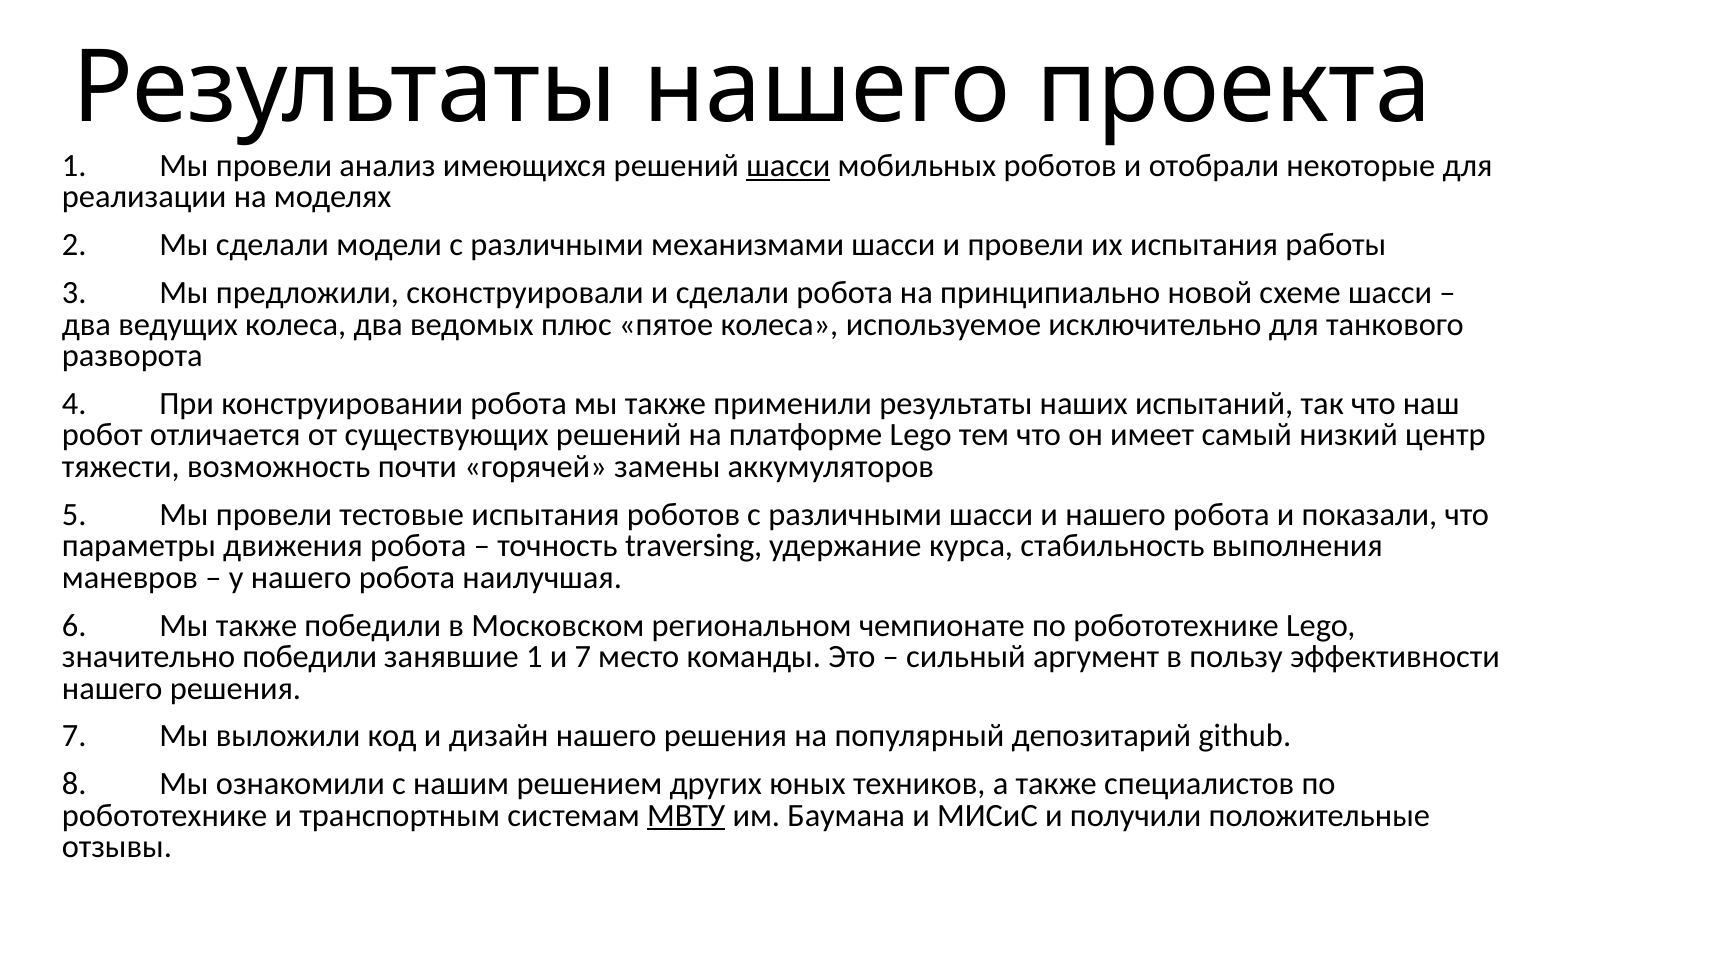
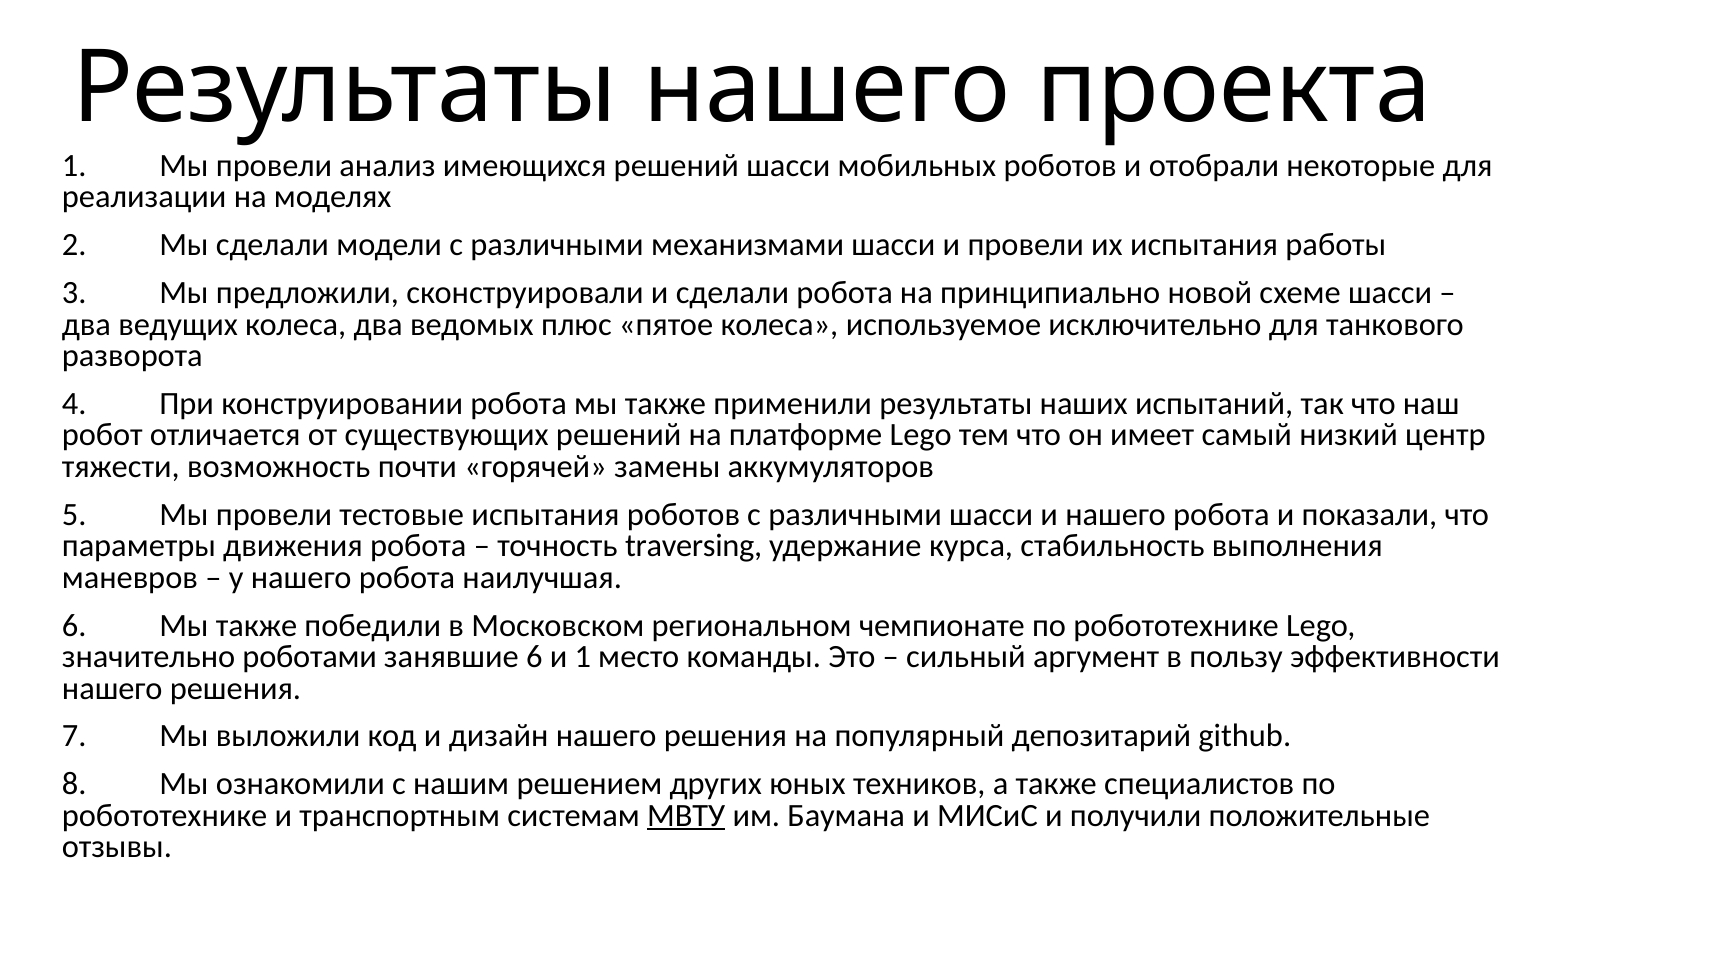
шасси underline: present -> none (788, 166)
значительно победили: победили -> роботами (310, 657)
занявшие 1: 1 -> 6 (534, 657)
и 7: 7 -> 1 (583, 657)
